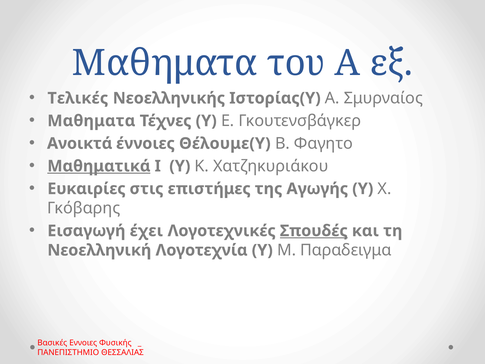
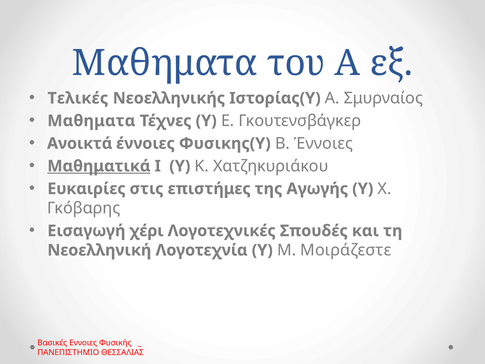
Θέλουμε(Υ: Θέλουμε(Υ -> Φυσικης(Υ (225, 143)
Β Φαγητο: Φαγητο -> Έννοιες (323, 143)
έχει: έχει -> χέρι (147, 231)
Σπουδές underline: present -> none (314, 231)
Παραδειγμα: Παραδειγμα -> Μοιράζεστε (346, 250)
